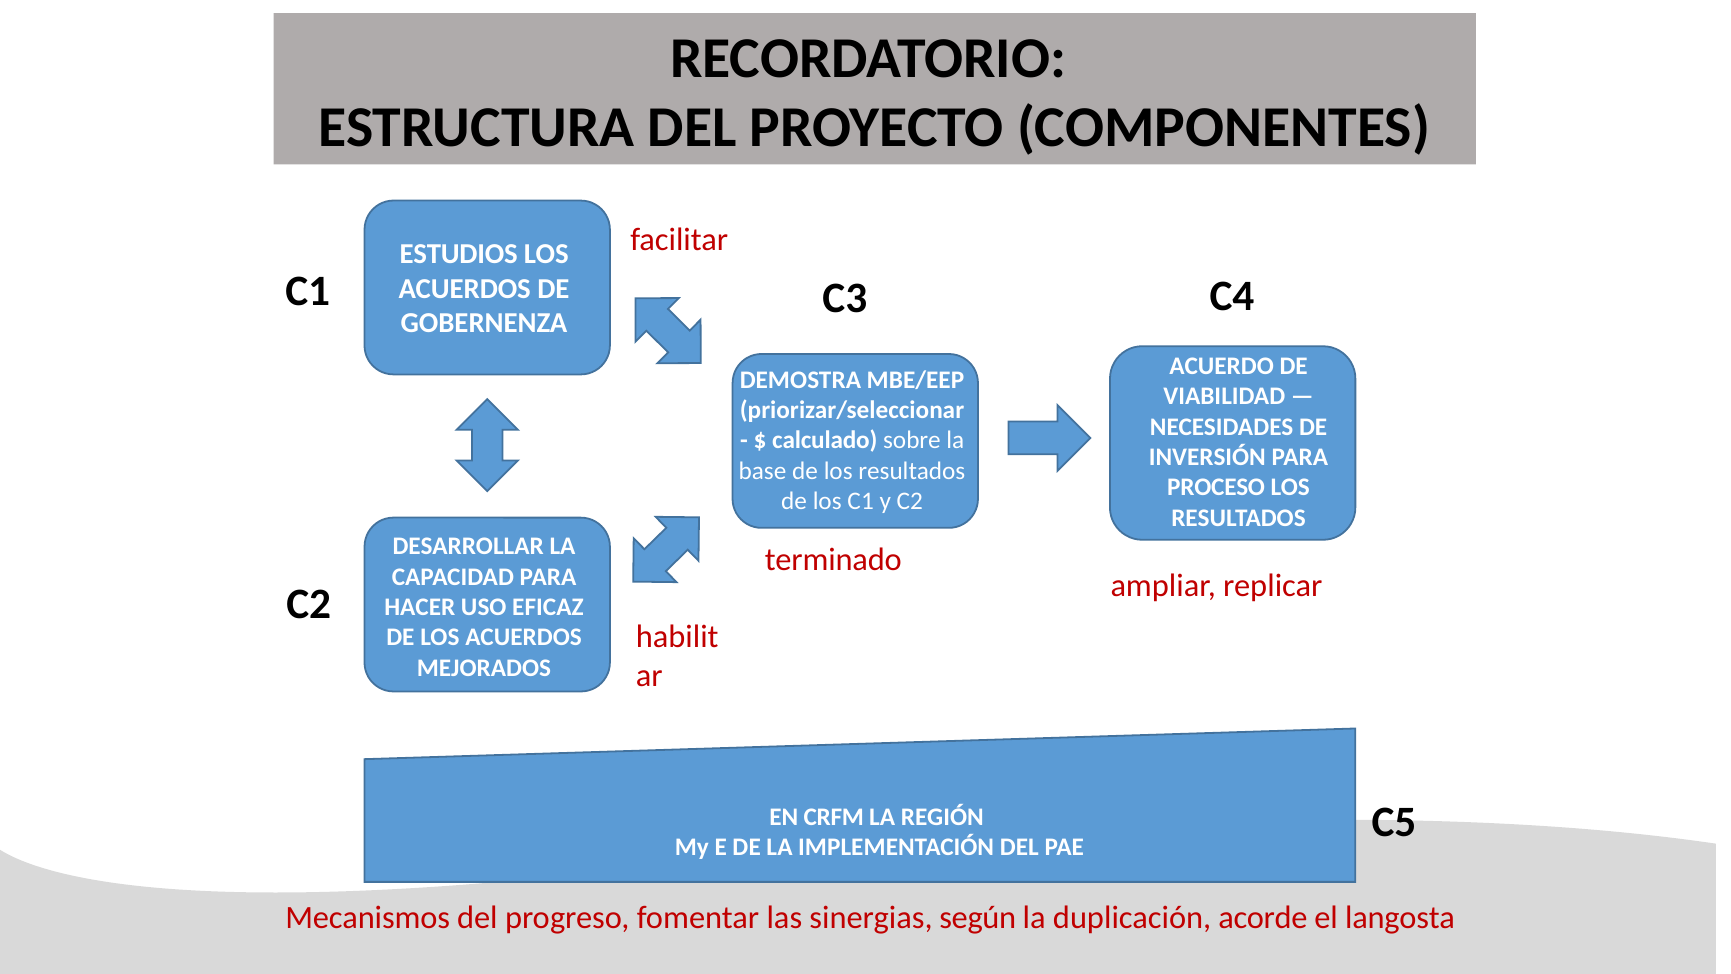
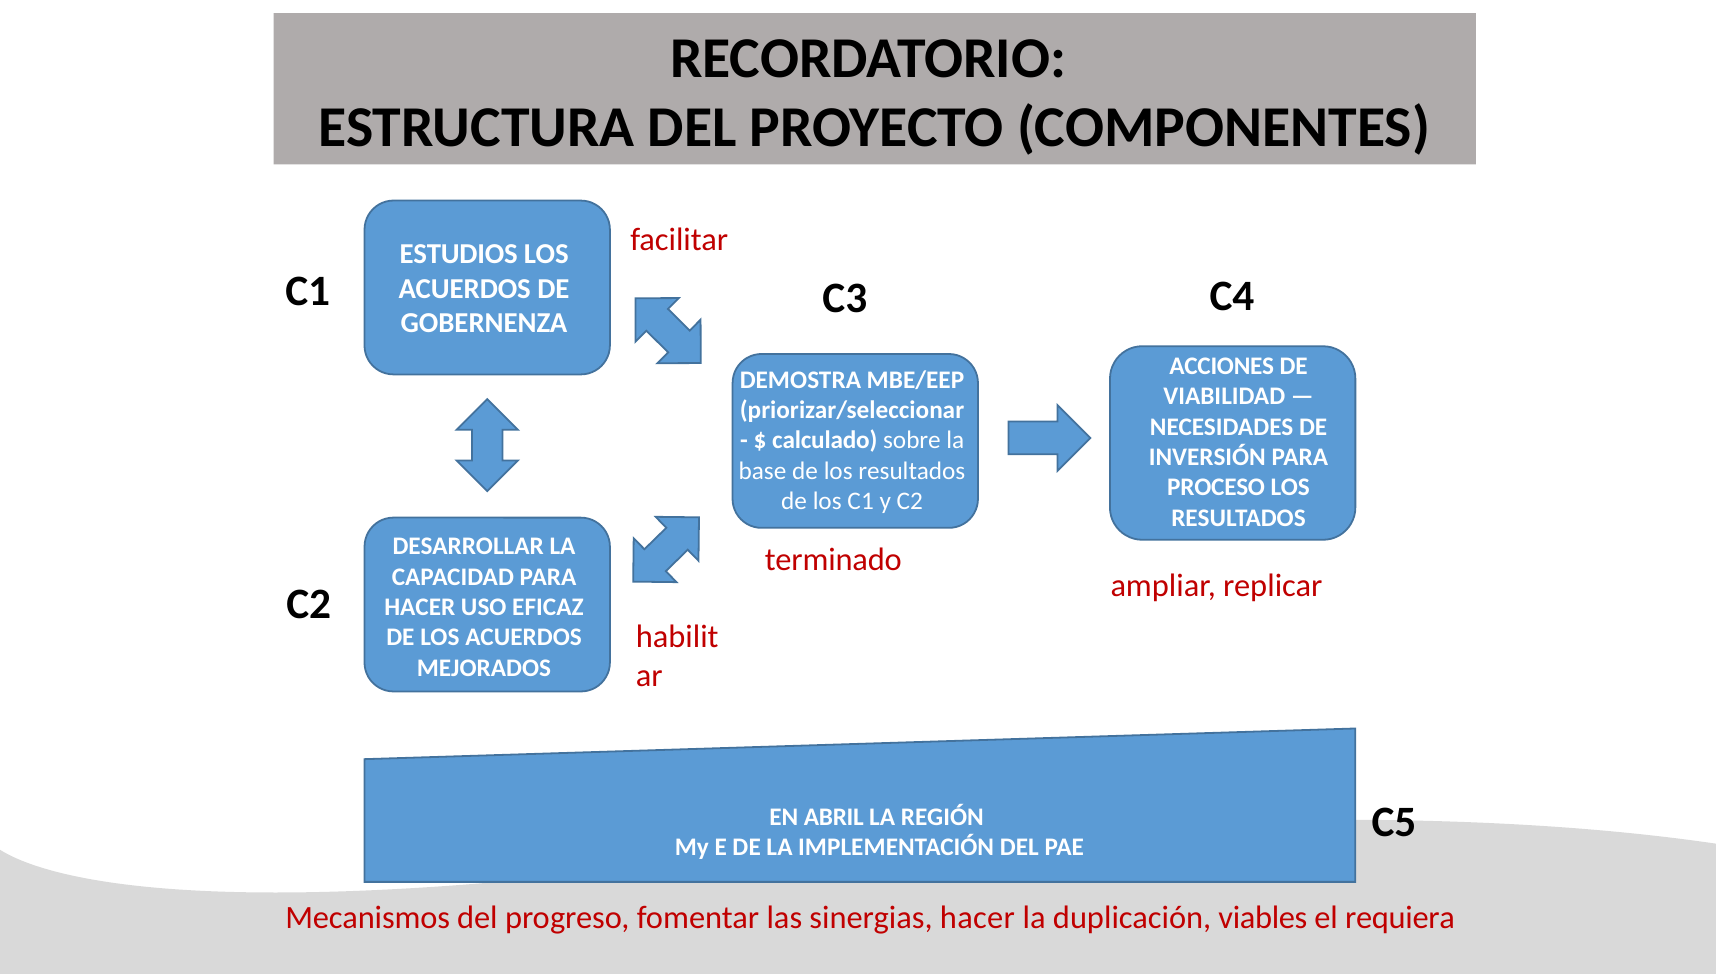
ACUERDO: ACUERDO -> ACCIONES (1222, 366)
CRFM: CRFM -> ABRIL (834, 817)
sinergias según: según -> hacer (977, 918)
acorde: acorde -> viables (1263, 918)
langosta: langosta -> requiera (1400, 918)
